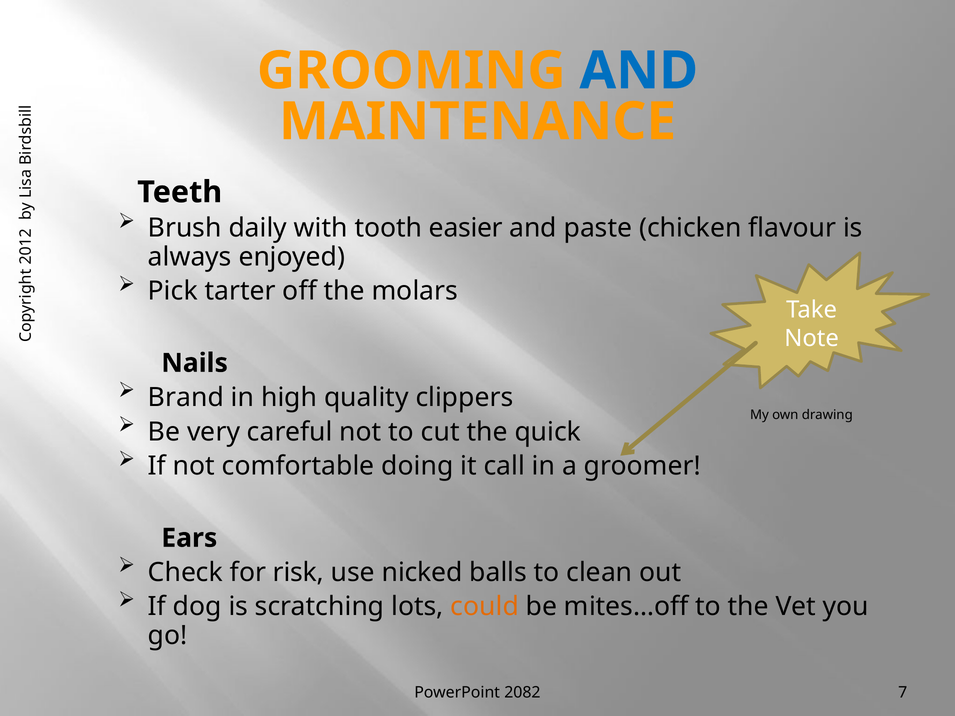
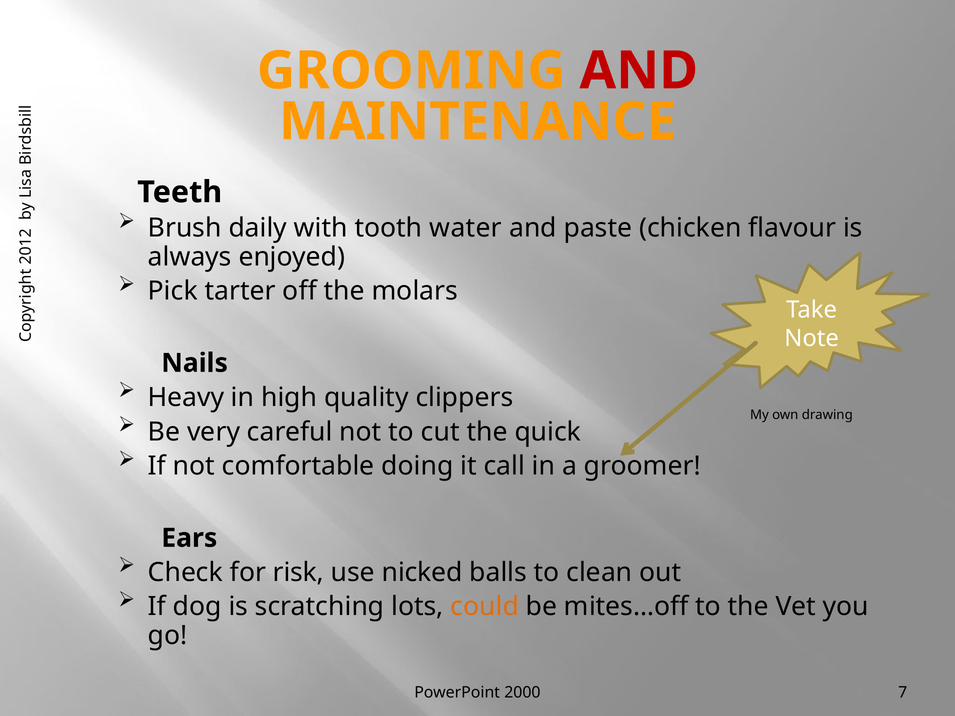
AND colour: blue -> red (639, 71)
easier: easier -> water (466, 228)
Brand: Brand -> Heavy (186, 398)
2082: 2082 -> 2000 (522, 693)
